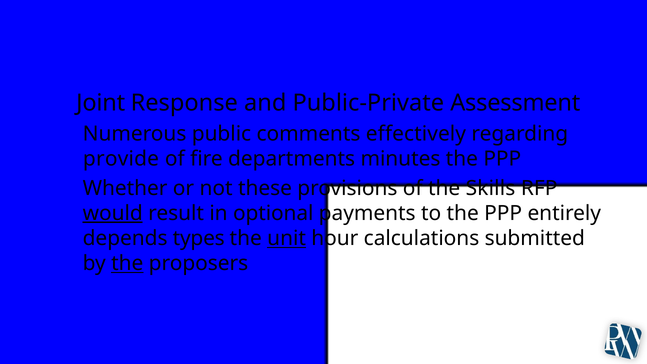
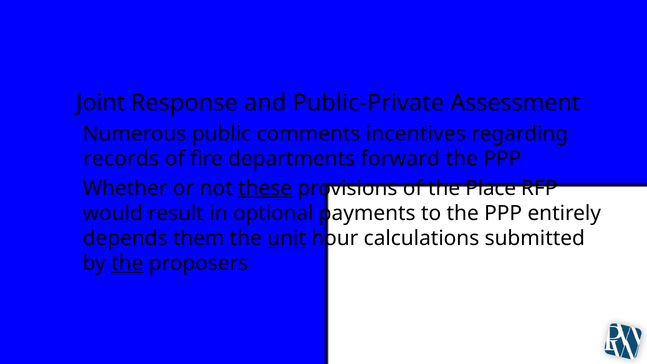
effectively: effectively -> incentives (416, 134)
provide: provide -> records (121, 159)
minutes: minutes -> forward (400, 159)
these underline: none -> present (265, 188)
Skills: Skills -> Place (491, 188)
would underline: present -> none (113, 213)
types: types -> them (199, 238)
